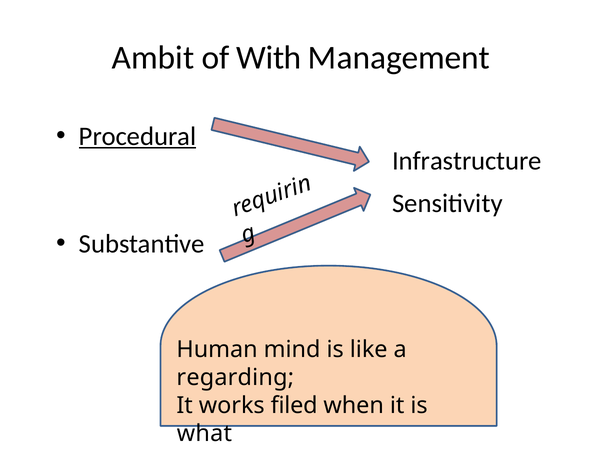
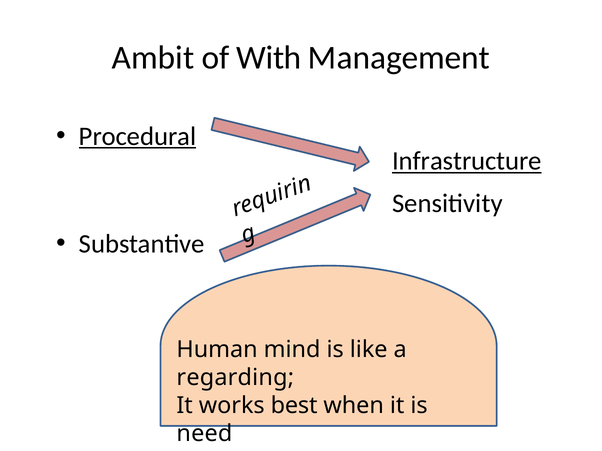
Infrastructure underline: none -> present (467, 161)
filed: filed -> best (294, 406)
what: what -> need (204, 434)
